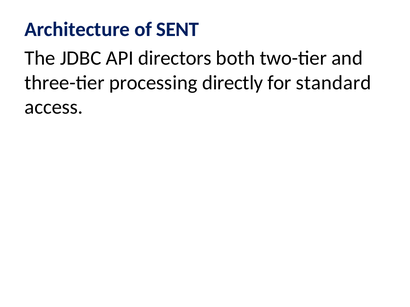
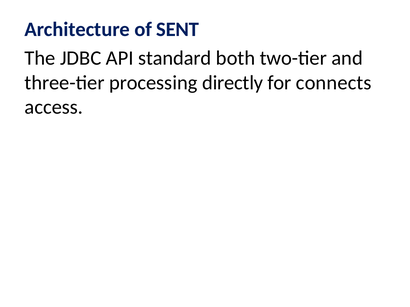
directors: directors -> standard (175, 58)
standard: standard -> connects (334, 83)
